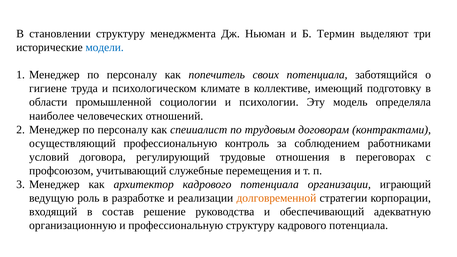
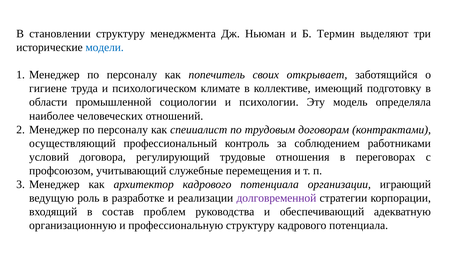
своих потенциала: потенциала -> открывает (317, 75)
осуществляющий профессиональную: профессиональную -> профессиональный (170, 143)
долговременной colour: orange -> purple (276, 198)
решение: решение -> проблем (165, 212)
